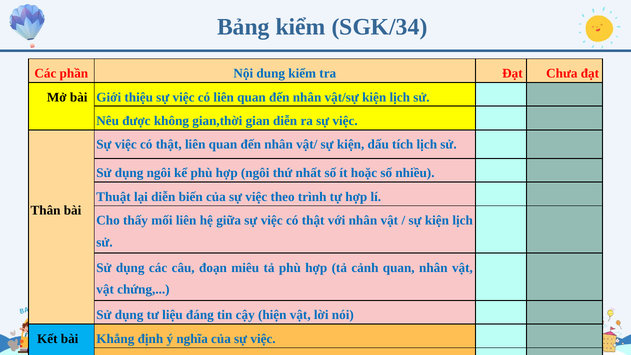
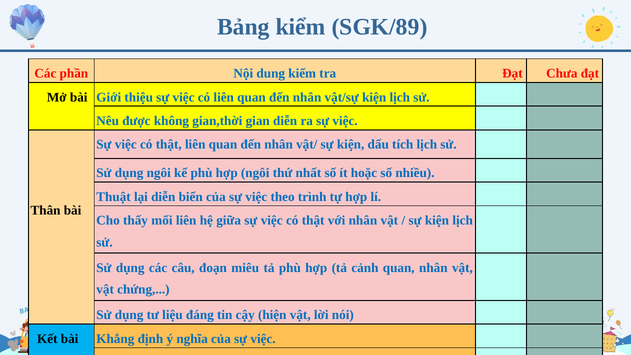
SGK/34: SGK/34 -> SGK/89 (379, 27)
